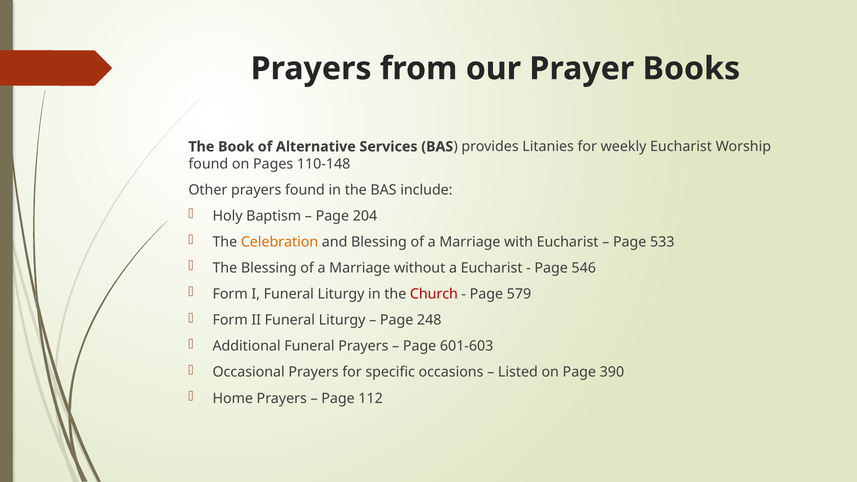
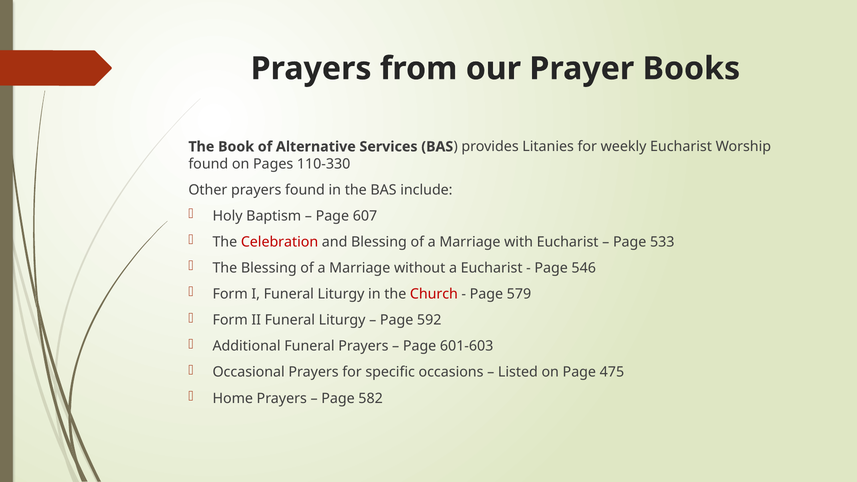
110-148: 110-148 -> 110-330 (324, 164)
204: 204 -> 607 (365, 216)
Celebration colour: orange -> red (280, 242)
248: 248 -> 592 (429, 320)
390: 390 -> 475 (612, 372)
112: 112 -> 582 (371, 398)
